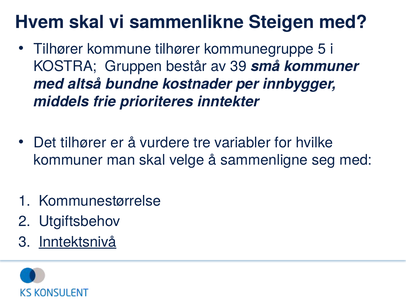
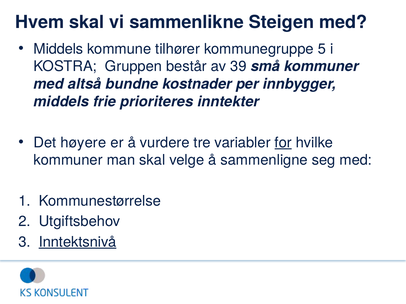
Tilhører: Tilhører -> Middels (58, 49)
Det tilhører: tilhører -> høyere (83, 143)
for underline: none -> present (283, 143)
